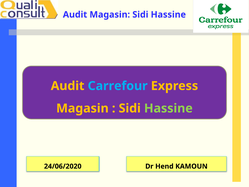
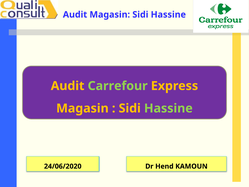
Carrefour colour: light blue -> light green (118, 86)
